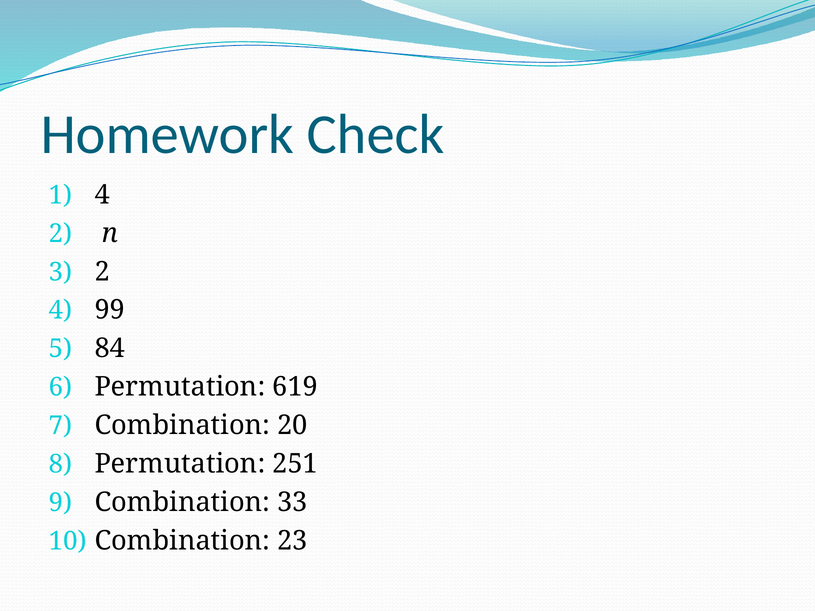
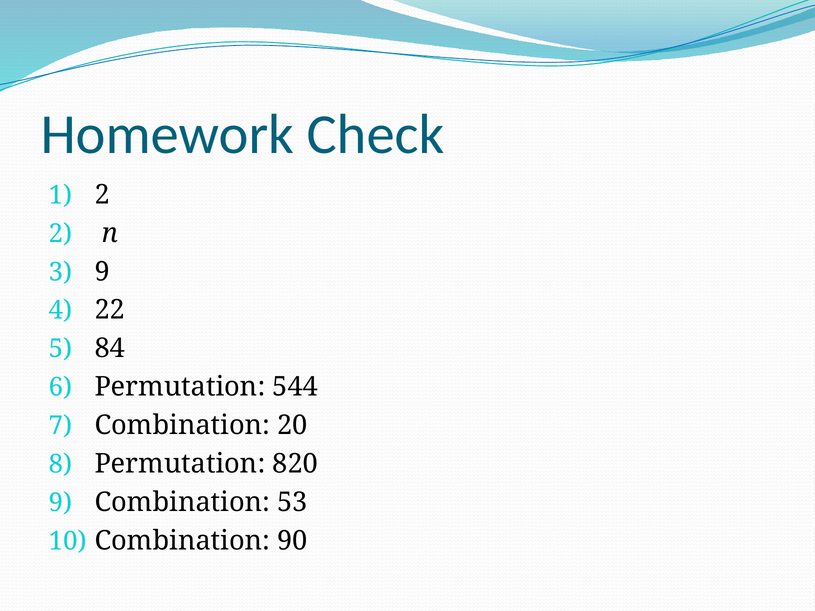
1 4: 4 -> 2 (102, 195)
2: 2 -> 9 (102, 272)
99: 99 -> 22 (110, 310)
619: 619 -> 544 (295, 387)
251: 251 -> 820 (295, 464)
33: 33 -> 53 (292, 502)
23: 23 -> 90 (292, 541)
